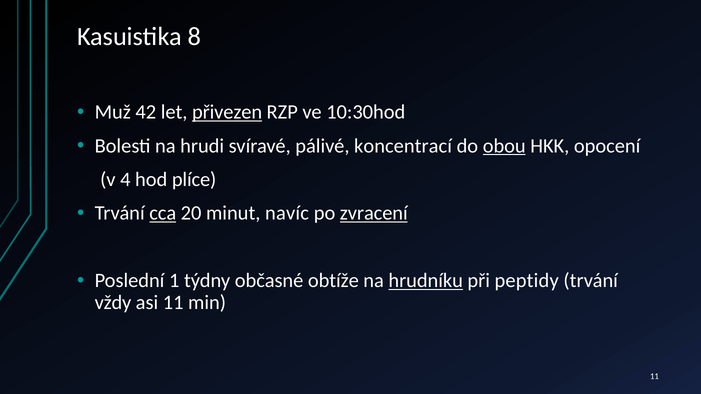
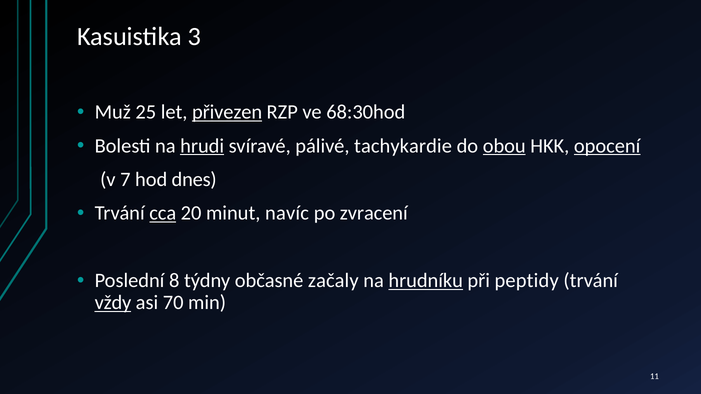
8: 8 -> 3 (194, 37)
42: 42 -> 25 (146, 112)
10:30hod: 10:30hod -> 68:30hod (366, 112)
hrudi underline: none -> present (202, 146)
koncentrací: koncentrací -> tachykardie (403, 146)
opocení underline: none -> present (607, 146)
4: 4 -> 7 (125, 180)
plíce: plíce -> dnes (194, 180)
zvracení underline: present -> none (374, 213)
1: 1 -> 8 (174, 281)
obtíže: obtíže -> začaly (333, 281)
vždy underline: none -> present (113, 303)
asi 11: 11 -> 70 (173, 303)
